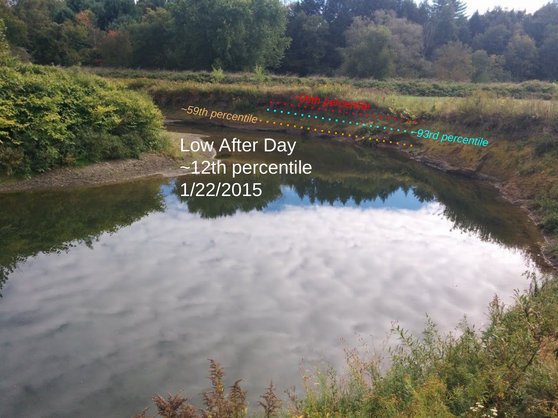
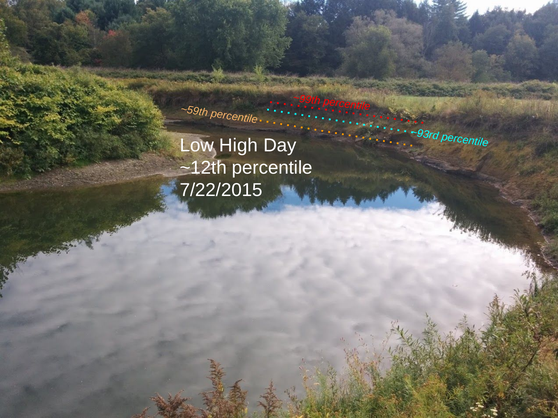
After: After -> High (239, 146)
1/22/2015: 1/22/2015 -> 7/22/2015 (221, 190)
